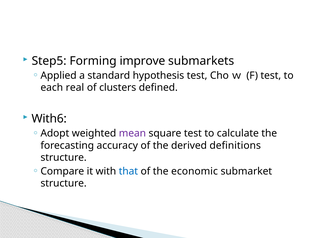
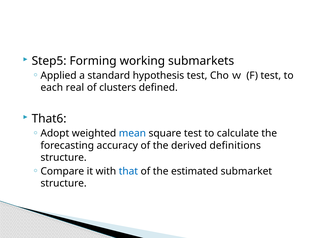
improve: improve -> working (142, 61)
With6: With6 -> That6 (49, 119)
mean colour: purple -> blue (132, 133)
economic: economic -> estimated (195, 171)
